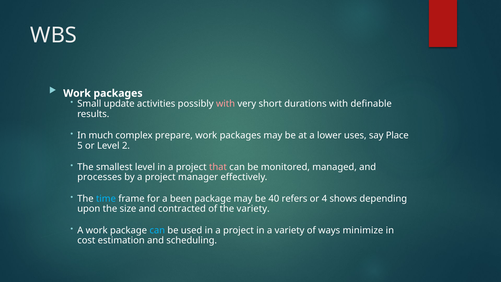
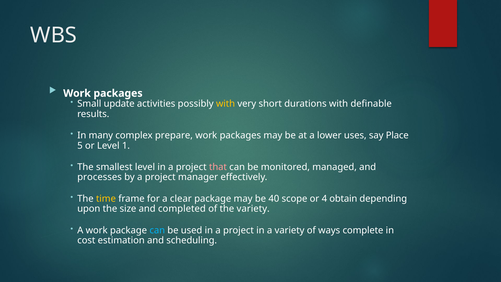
with colour: pink -> yellow (226, 104)
much: much -> many (101, 135)
2: 2 -> 1 (126, 146)
time colour: light blue -> yellow (106, 199)
been: been -> clear (181, 199)
refers: refers -> scope (294, 199)
shows: shows -> obtain (343, 199)
contracted: contracted -> completed (182, 209)
minimize: minimize -> complete (363, 230)
